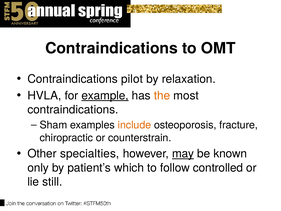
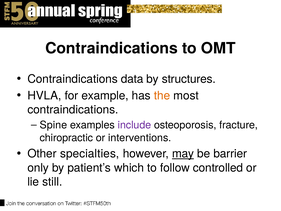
pilot: pilot -> data (132, 79)
relaxation: relaxation -> structures (189, 79)
example underline: present -> none (105, 95)
Sham: Sham -> Spine (53, 125)
include colour: orange -> purple (134, 125)
counterstrain: counterstrain -> interventions (140, 138)
known: known -> barrier (230, 154)
